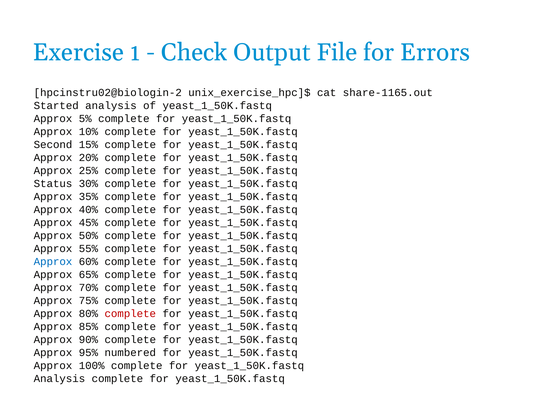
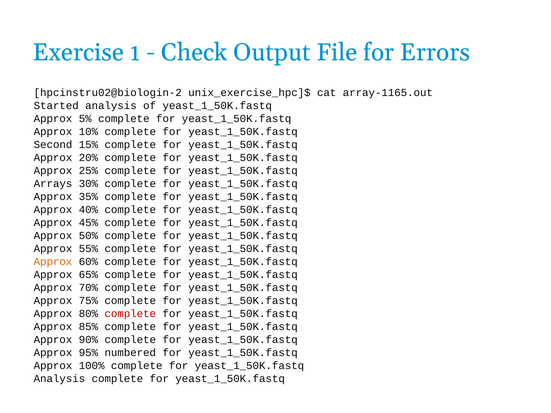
share-1165.out: share-1165.out -> array-1165.out (388, 93)
Status: Status -> Arrays (53, 184)
Approx colour: blue -> orange (53, 262)
